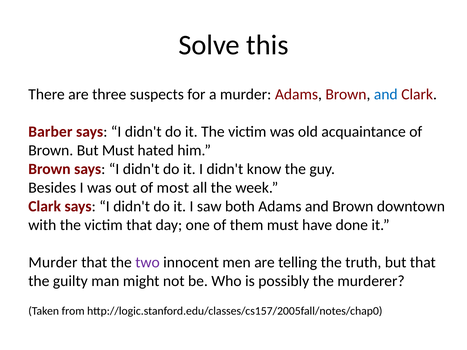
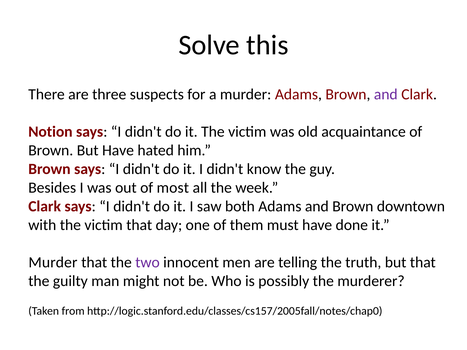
and colour: blue -> purple (386, 94)
Barber: Barber -> Notion (50, 132)
But Must: Must -> Have (118, 150)
